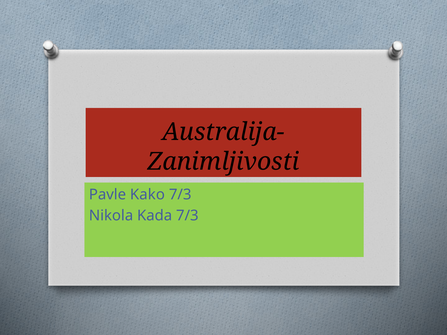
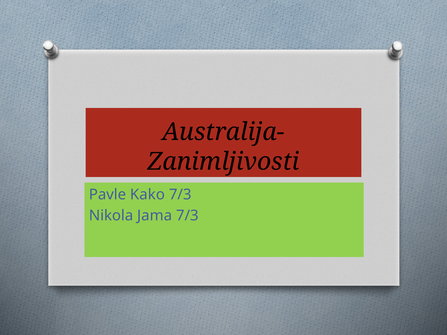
Kada: Kada -> Jama (155, 216)
